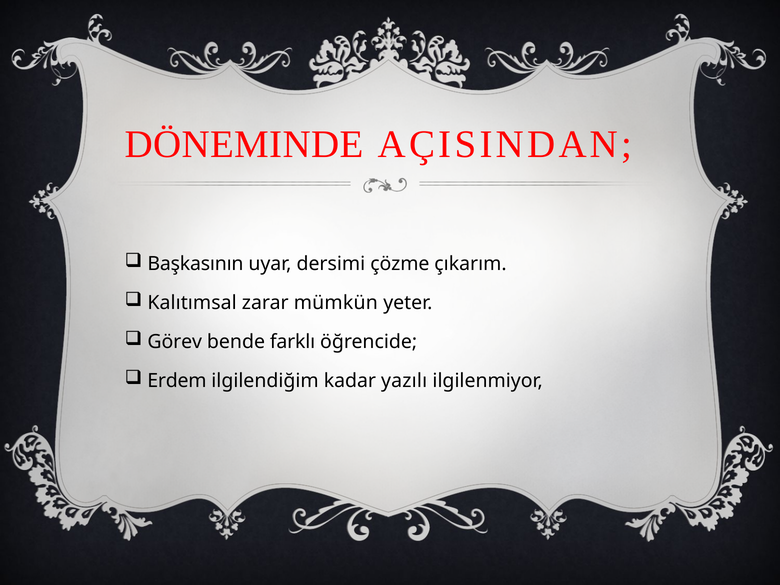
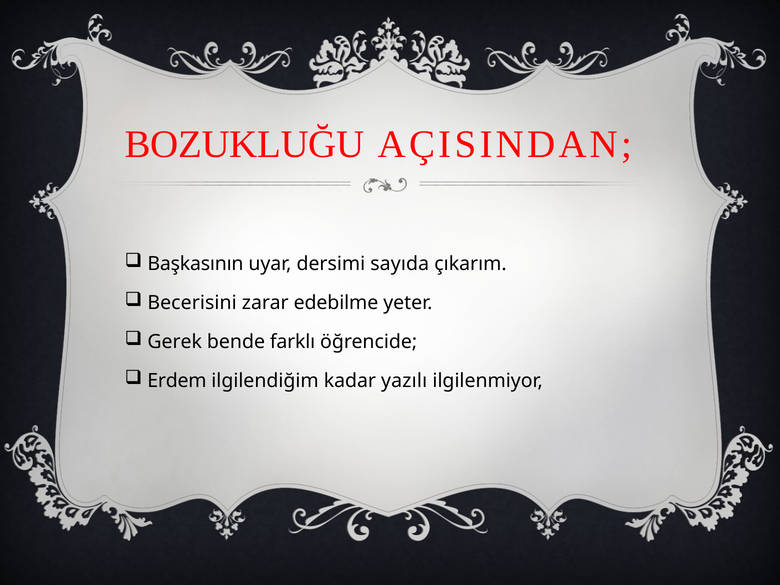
DÖNEMINDE: DÖNEMINDE -> BOZUKLUĞU (245, 144)
çözme: çözme -> sayıda (400, 264)
Kalıtımsal: Kalıtımsal -> Becerisini (192, 303)
mümkün: mümkün -> edebilme (336, 303)
Görev: Görev -> Gerek (175, 342)
